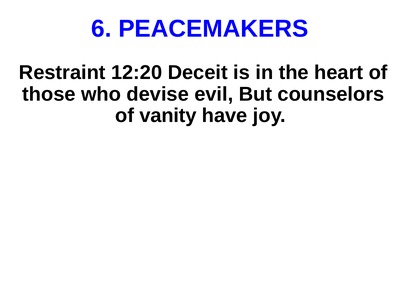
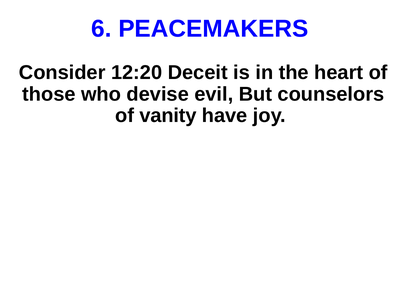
Restraint: Restraint -> Consider (62, 73)
